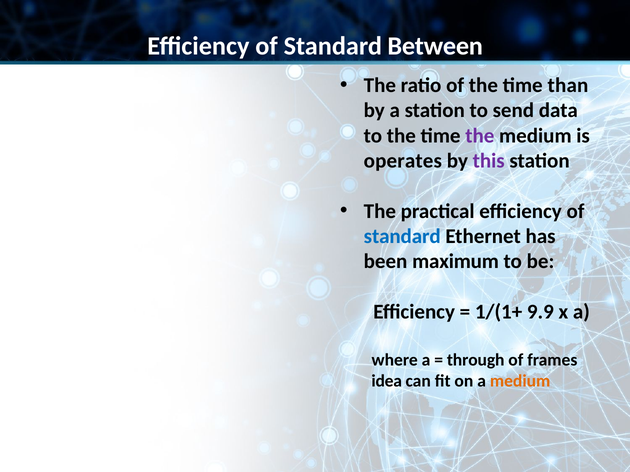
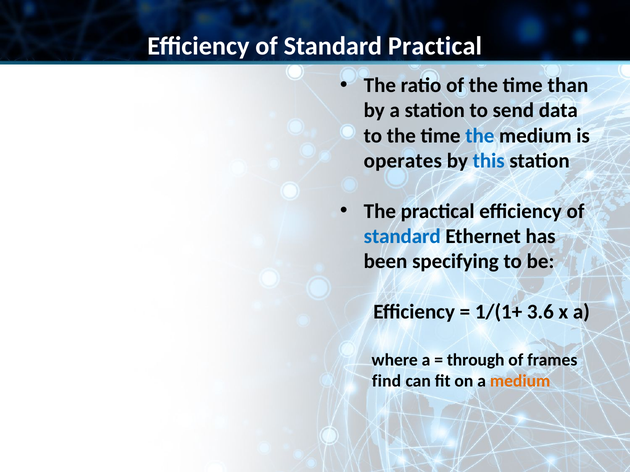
Standard Between: Between -> Practical (435, 46)
the colour: purple -> blue (480, 136)
this colour: purple -> blue (489, 161)
maximum: maximum -> specifying (455, 262)
9.9: 9.9 -> 3.6 (540, 312)
idea: idea -> find (387, 381)
